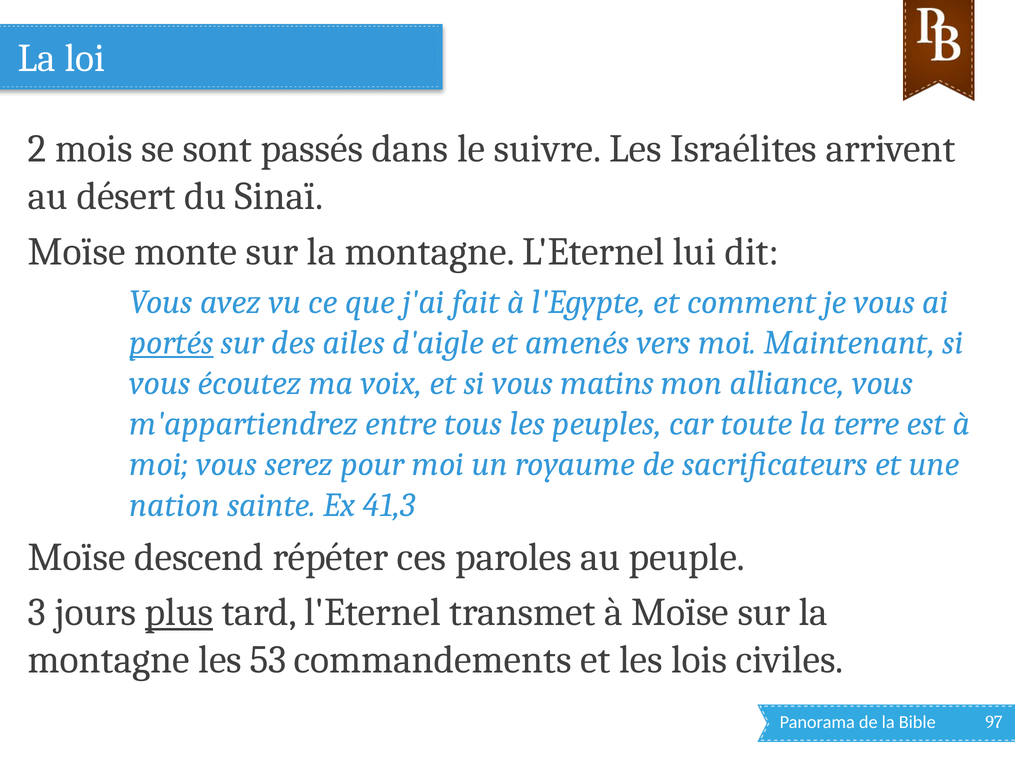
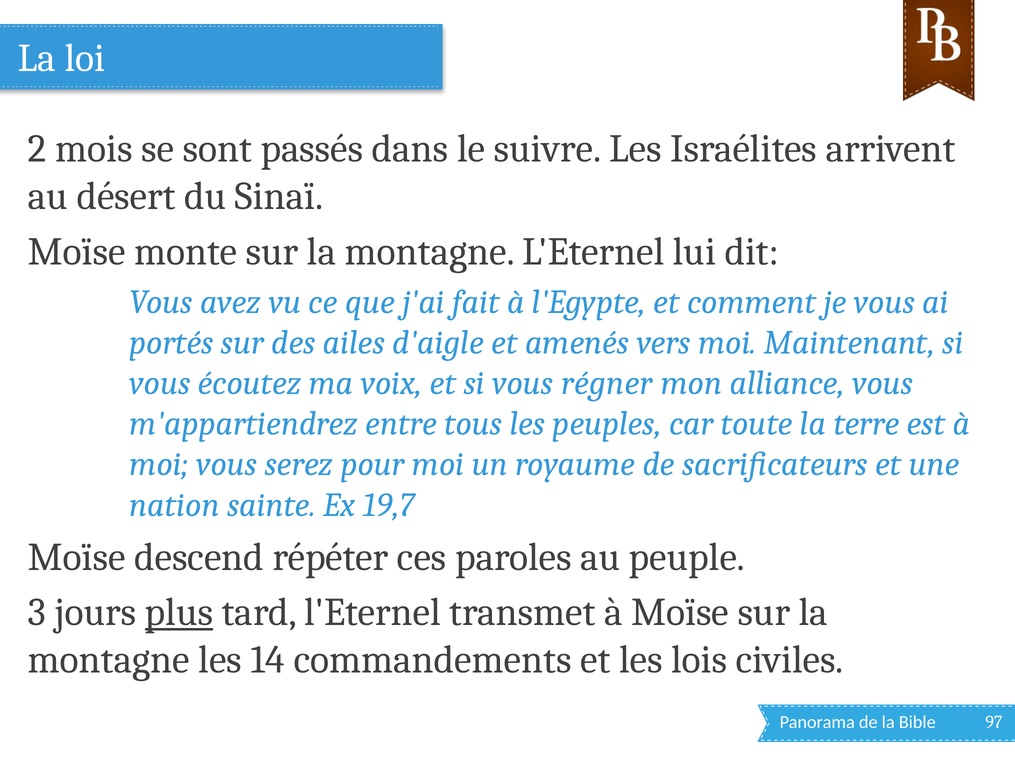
portés underline: present -> none (172, 343)
matins: matins -> régner (607, 383)
41,3: 41,3 -> 19,7 (389, 505)
53: 53 -> 14 (268, 660)
